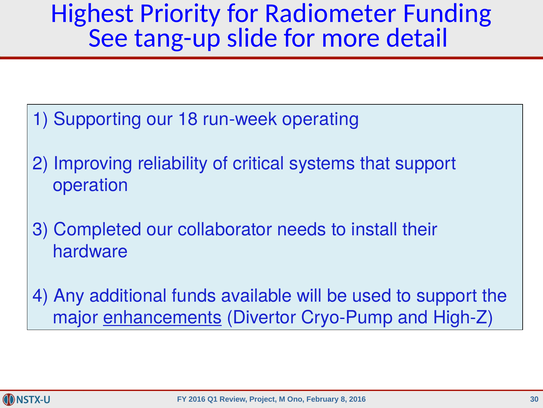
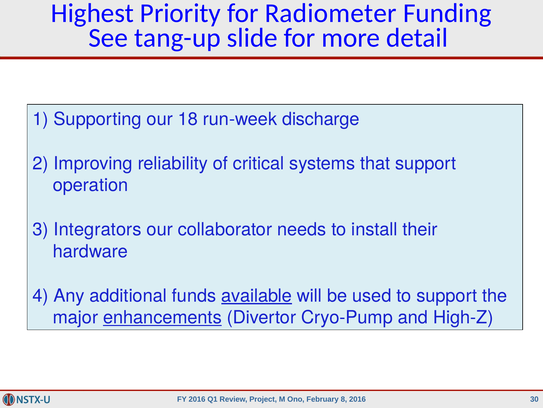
operating: operating -> discharge (321, 119)
Completed: Completed -> Integrators (98, 229)
available underline: none -> present (257, 295)
